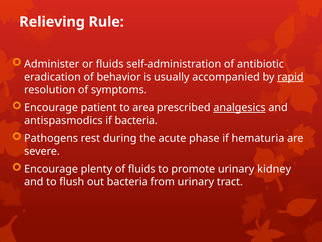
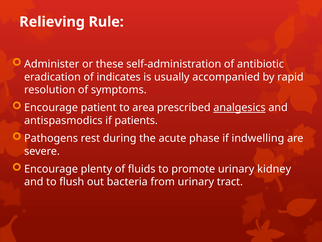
or fluids: fluids -> these (110, 64)
behavior: behavior -> indicates (119, 77)
rapid underline: present -> none (290, 77)
if bacteria: bacteria -> patients (136, 120)
hematuria: hematuria -> indwelling (258, 138)
